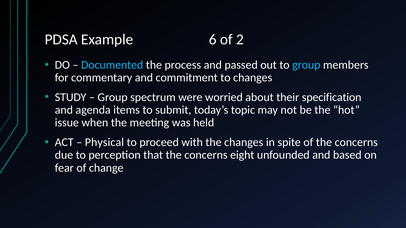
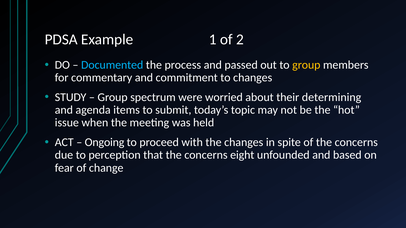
6: 6 -> 1 (213, 40)
group colour: light blue -> yellow (306, 65)
specification: specification -> determining (332, 97)
Physical: Physical -> Ongoing (105, 143)
